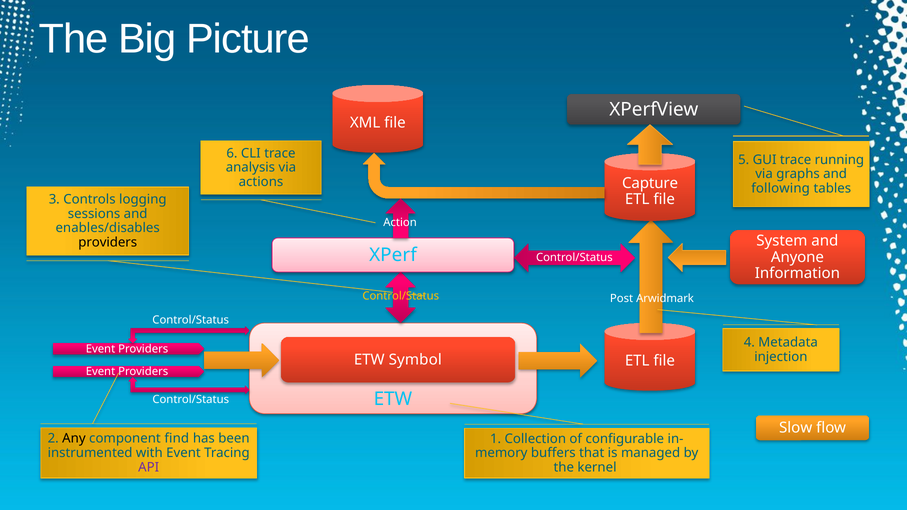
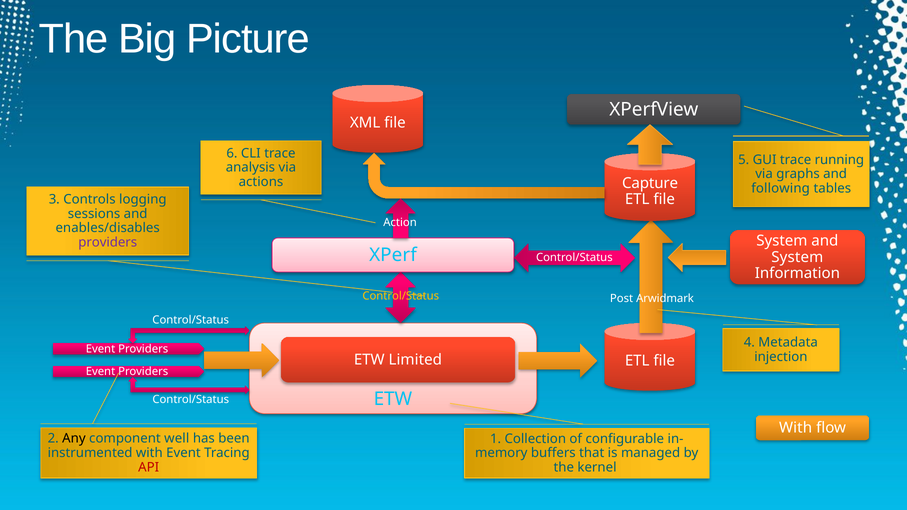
providers colour: black -> purple (108, 243)
Anyone: Anyone -> System (797, 257)
Symbol: Symbol -> Limited (415, 360)
Slow: Slow -> With (796, 428)
find: find -> well (177, 439)
API colour: purple -> red (149, 467)
